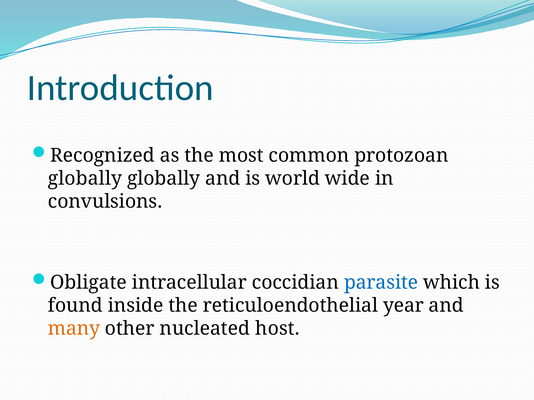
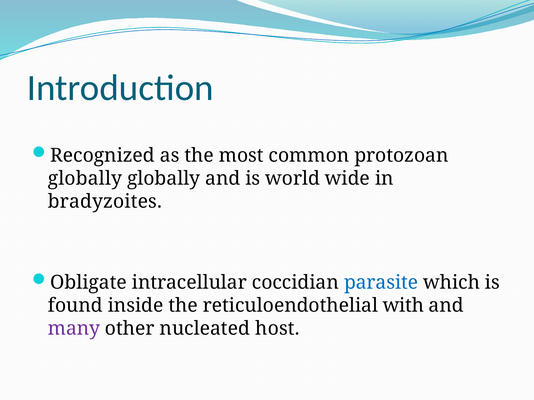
convulsions: convulsions -> bradyzoites (105, 202)
year: year -> with (403, 306)
many colour: orange -> purple (74, 329)
